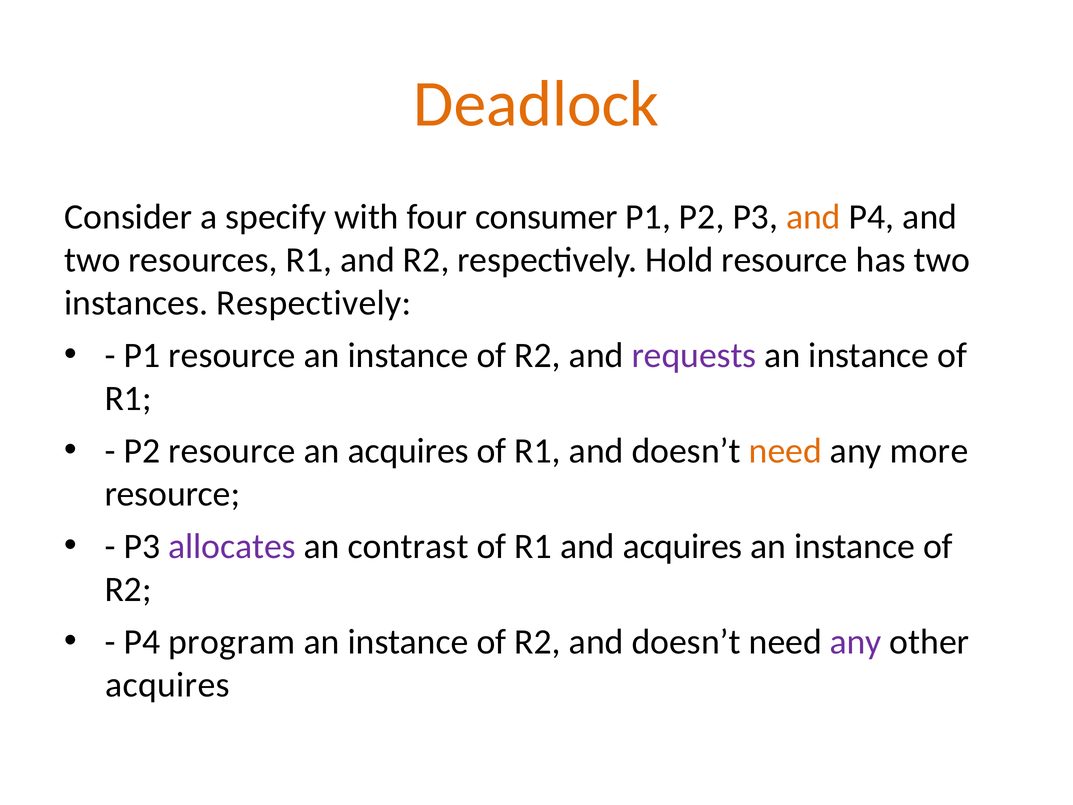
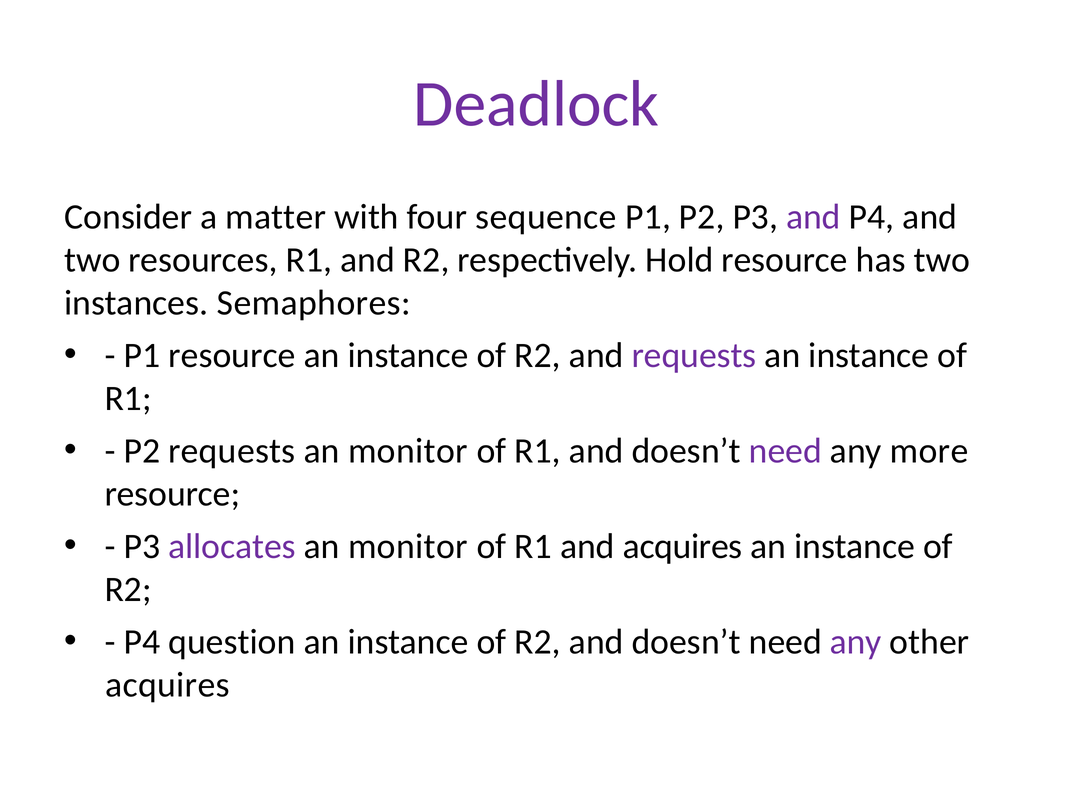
Deadlock colour: orange -> purple (536, 104)
specify: specify -> matter (276, 217)
consumer: consumer -> sequence (546, 217)
and colour: orange -> purple (813, 217)
instances Respectively: Respectively -> Semaphores (314, 303)
P2 resource: resource -> requests (232, 451)
acquires: acquires -> monitor (408, 451)
need colour: orange -> purple (785, 451)
contrast: contrast -> monitor (408, 546)
program: program -> question (232, 642)
